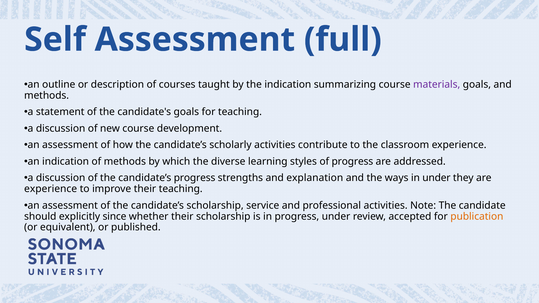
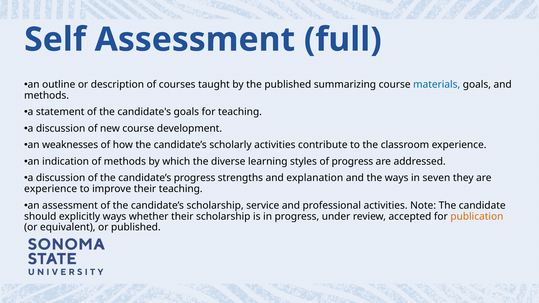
the indication: indication -> published (288, 85)
materials colour: purple -> blue (437, 85)
assessment: assessment -> weaknesses (70, 145)
in under: under -> seven (436, 178)
explicitly since: since -> ways (114, 216)
